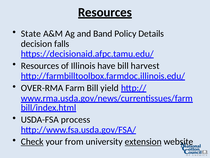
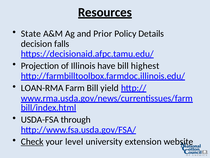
Band: Band -> Prior (103, 34)
Resources: Resources -> Projection (40, 66)
harvest: harvest -> highest (145, 66)
OVER-RMA: OVER-RMA -> LOAN-RMA (42, 88)
process: process -> through (76, 119)
from: from -> level (74, 141)
extension underline: present -> none (143, 141)
